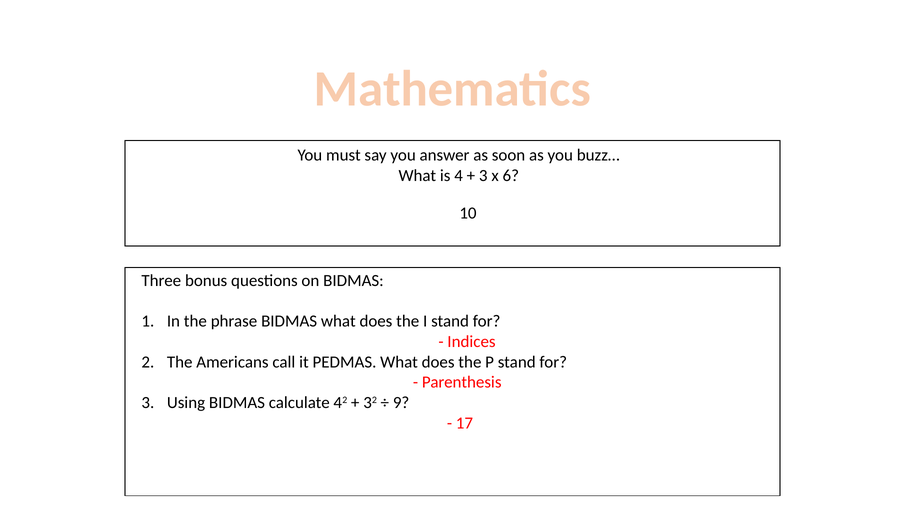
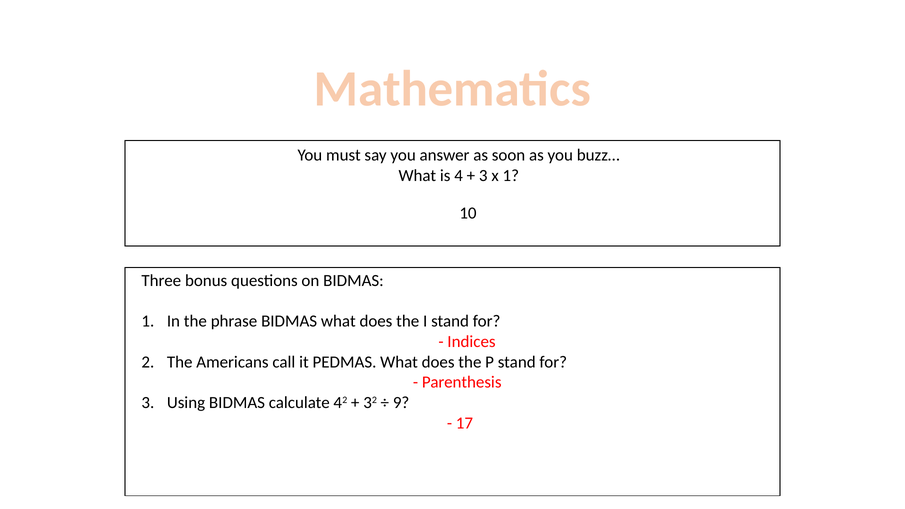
x 6: 6 -> 1 (511, 175)
